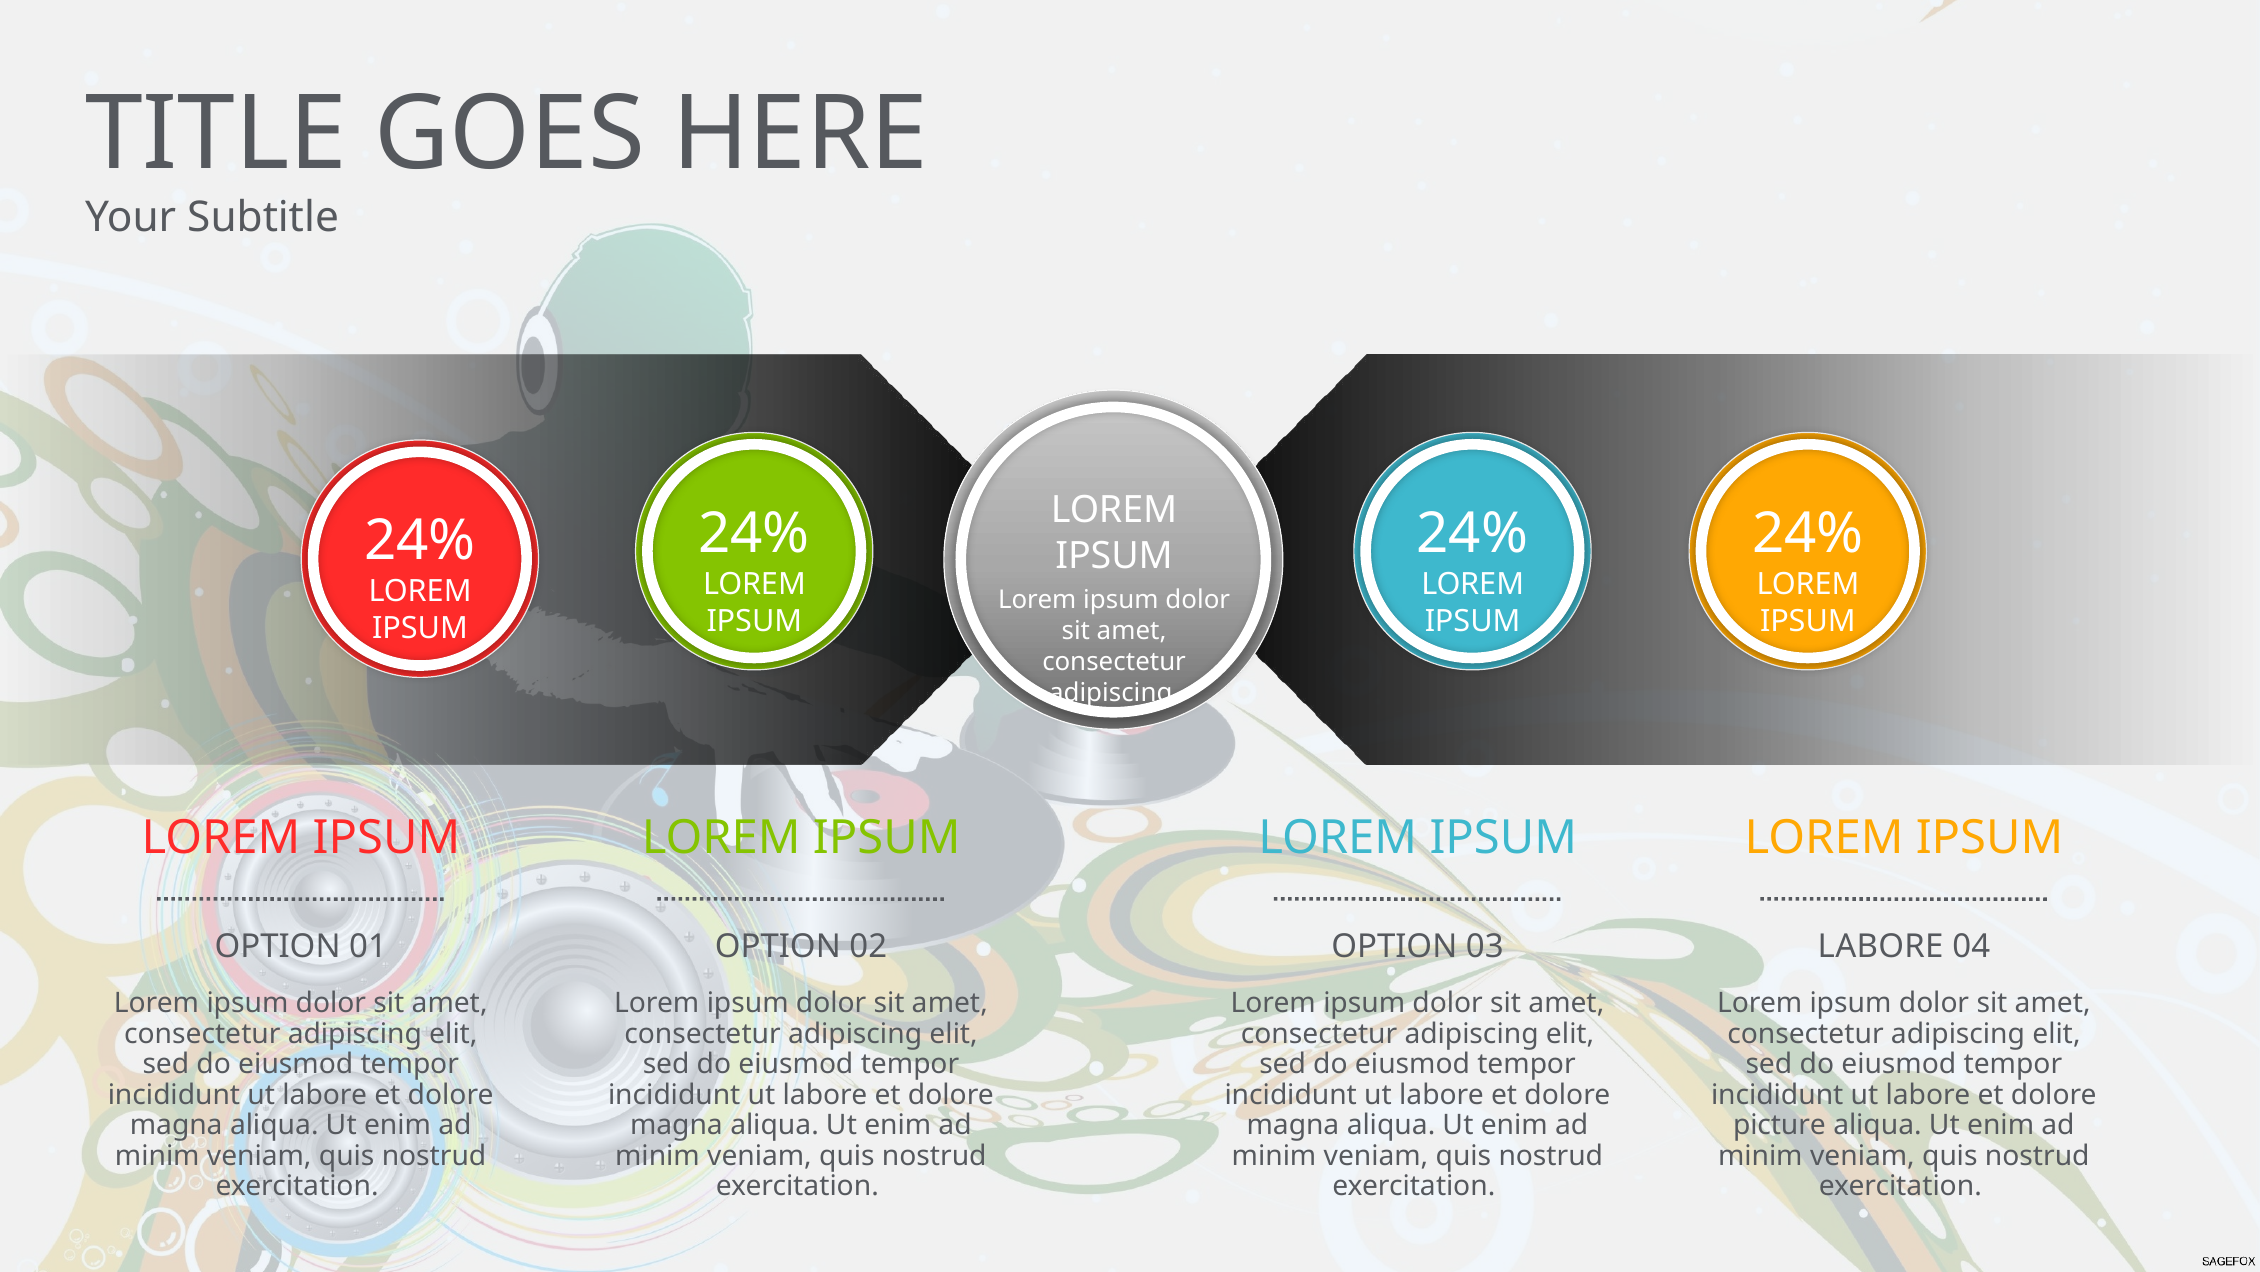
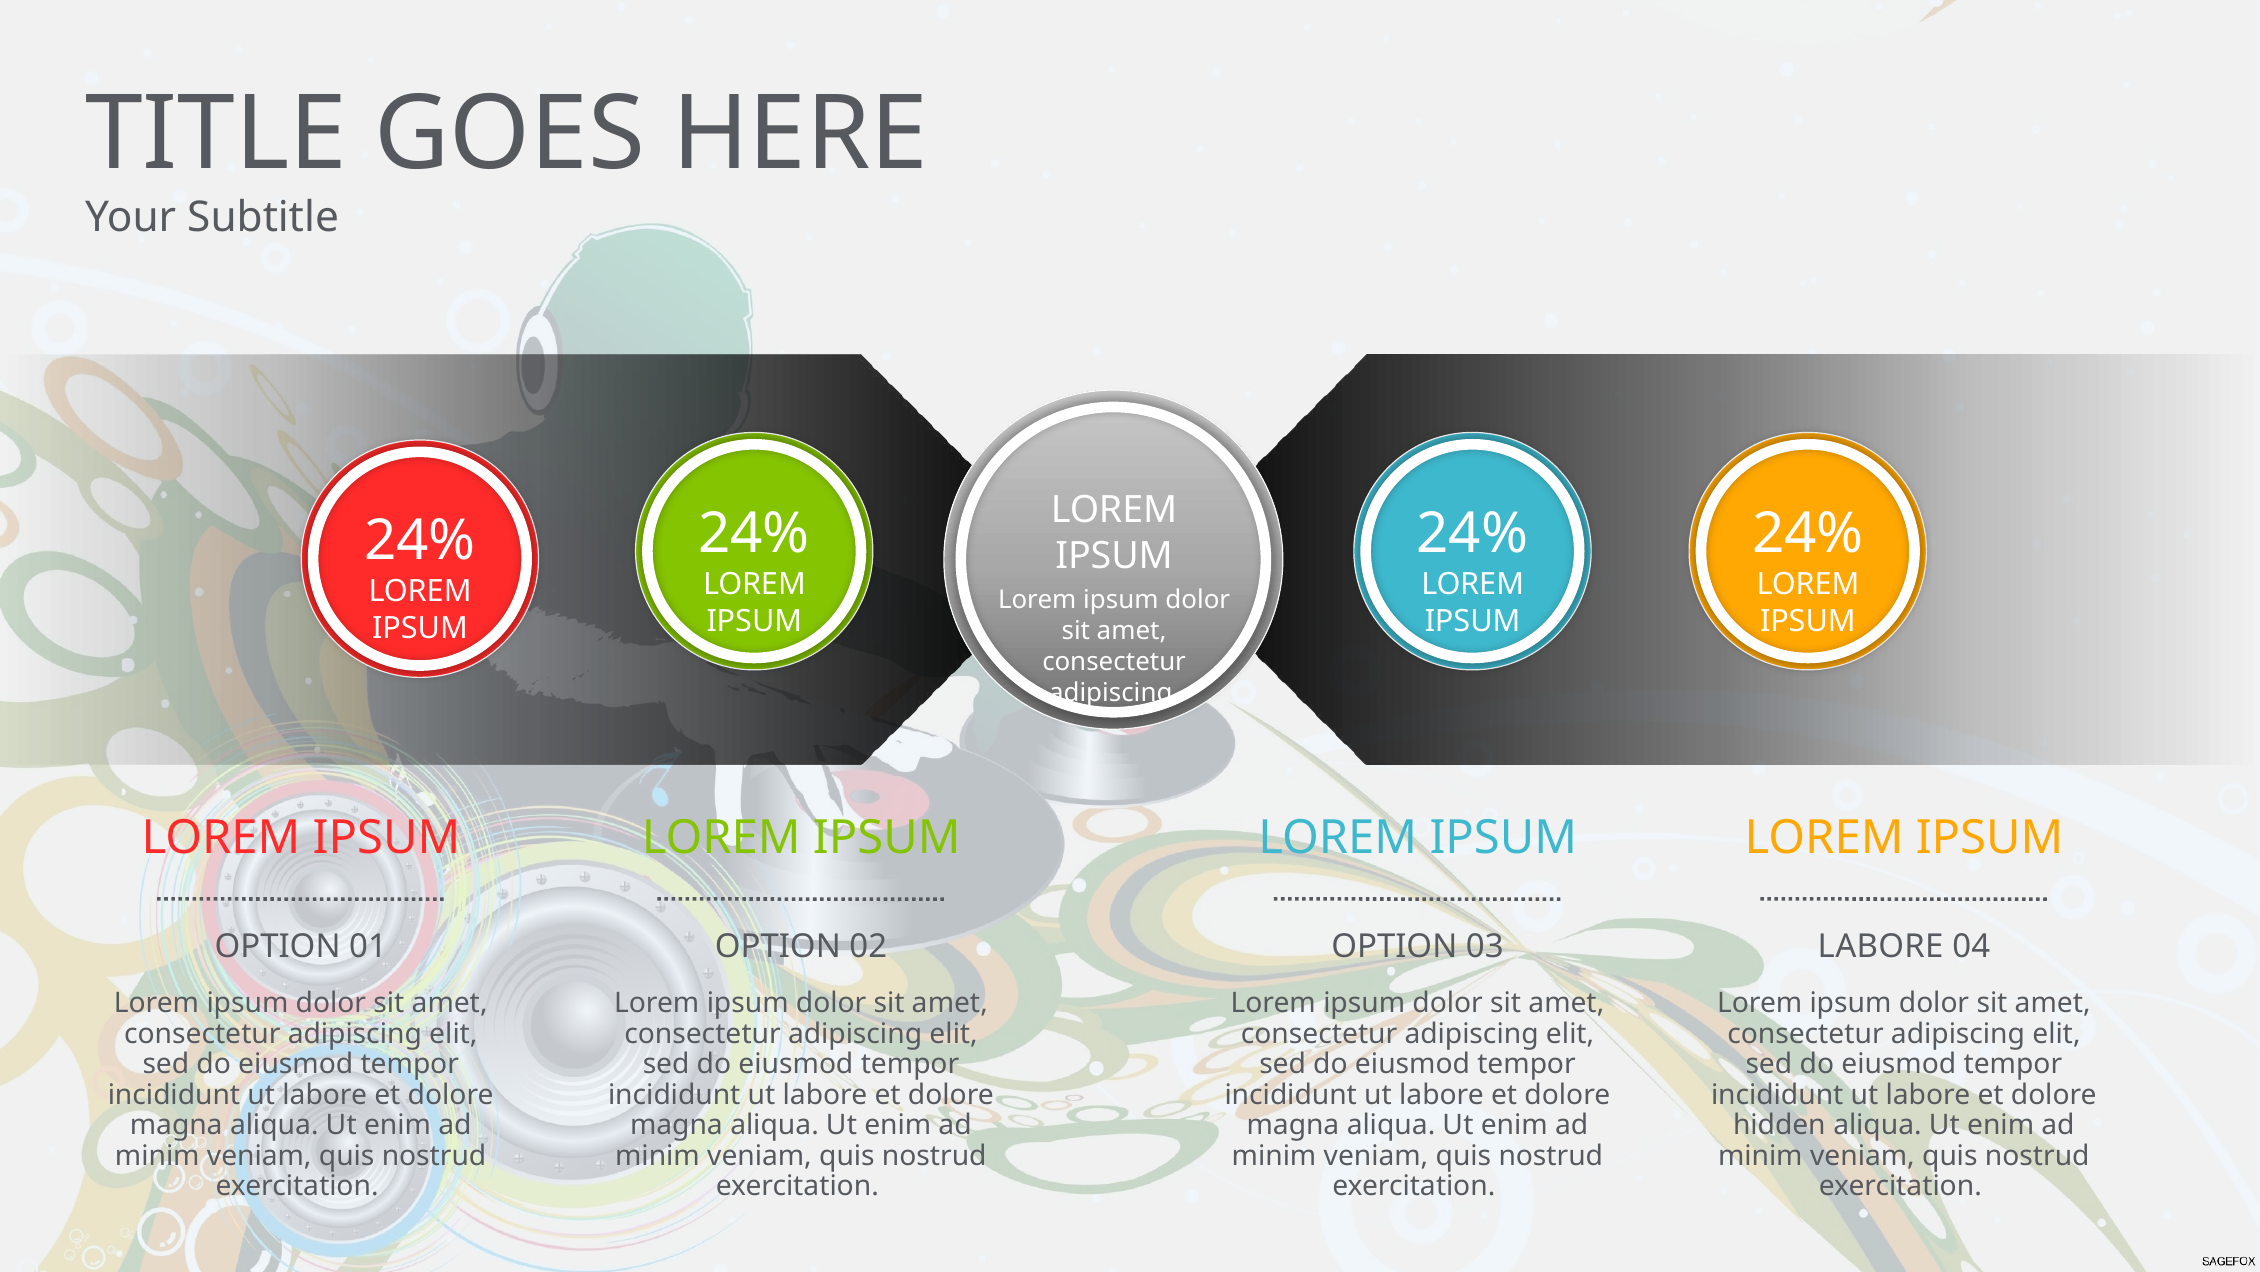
picture: picture -> hidden (1779, 1125)
